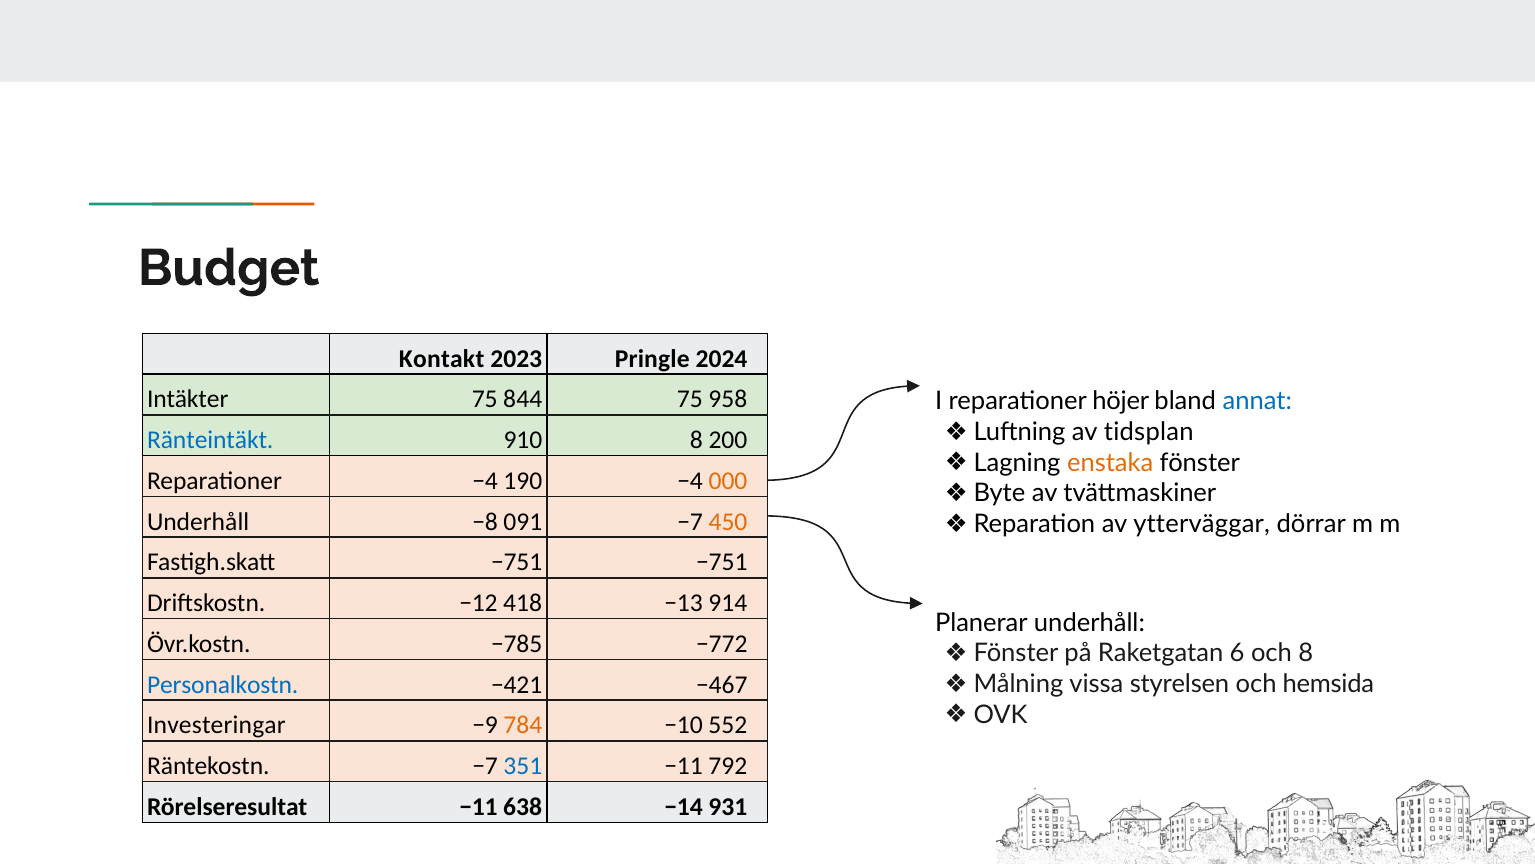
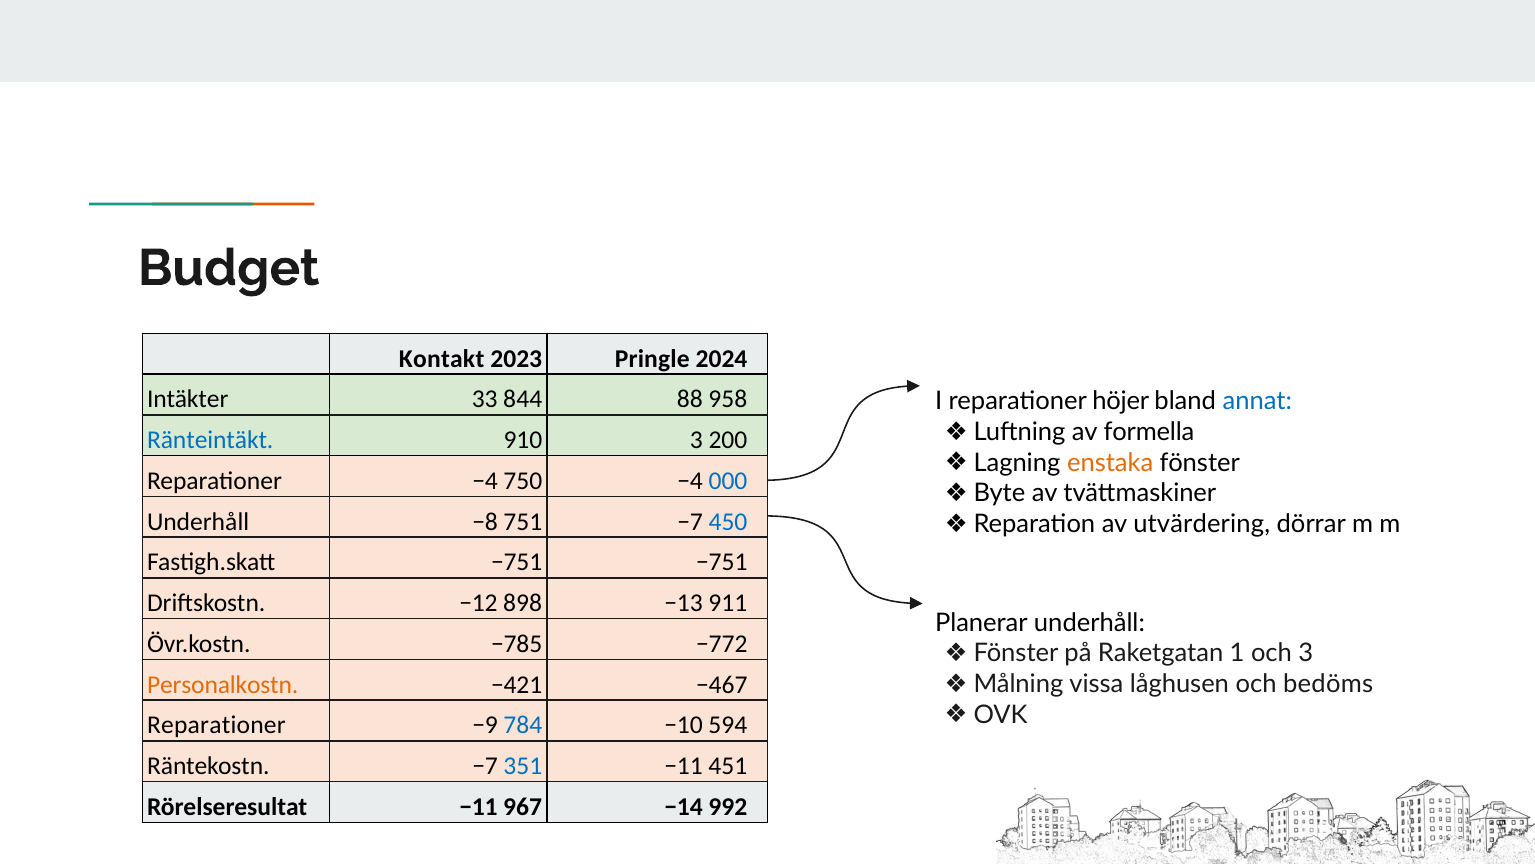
Intäkter 75: 75 -> 33 (485, 399)
844 75: 75 -> 88 (690, 399)
tidsplan: tidsplan -> formella (1149, 432)
910 8: 8 -> 3 (696, 440)
190: 190 -> 750 (523, 481)
000 colour: orange -> blue (728, 481)
091: 091 -> 751 (523, 521)
450 colour: orange -> blue (728, 521)
ytterväggar: ytterväggar -> utvärdering (1202, 524)
418: 418 -> 898 (523, 603)
914: 914 -> 911 (728, 603)
6: 6 -> 1 (1237, 653)
och 8: 8 -> 3 (1306, 653)
styrelsen: styrelsen -> låghusen (1179, 684)
hemsida: hemsida -> bedöms (1328, 684)
Personalkostn colour: blue -> orange (223, 684)
Investeringar: Investeringar -> Reparationer (216, 725)
784 colour: orange -> blue (523, 725)
552: 552 -> 594 (728, 725)
792: 792 -> 451 (728, 766)
638: 638 -> 967 (523, 807)
931: 931 -> 992 (728, 807)
